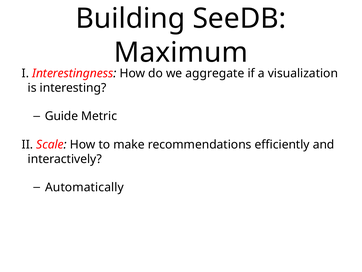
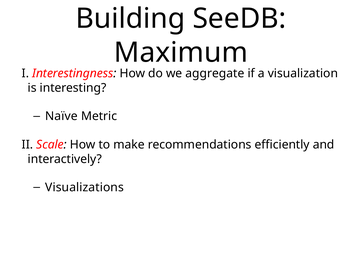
Guide: Guide -> Naïve (61, 116)
Automatically: Automatically -> Visualizations (84, 187)
